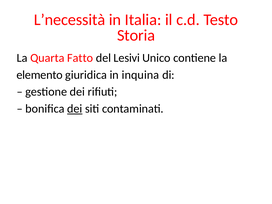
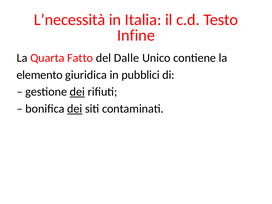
Storia: Storia -> Infine (136, 35)
Lesivi: Lesivi -> Dalle (127, 58)
inquina: inquina -> pubblici (141, 75)
dei underline: none -> present (77, 92)
